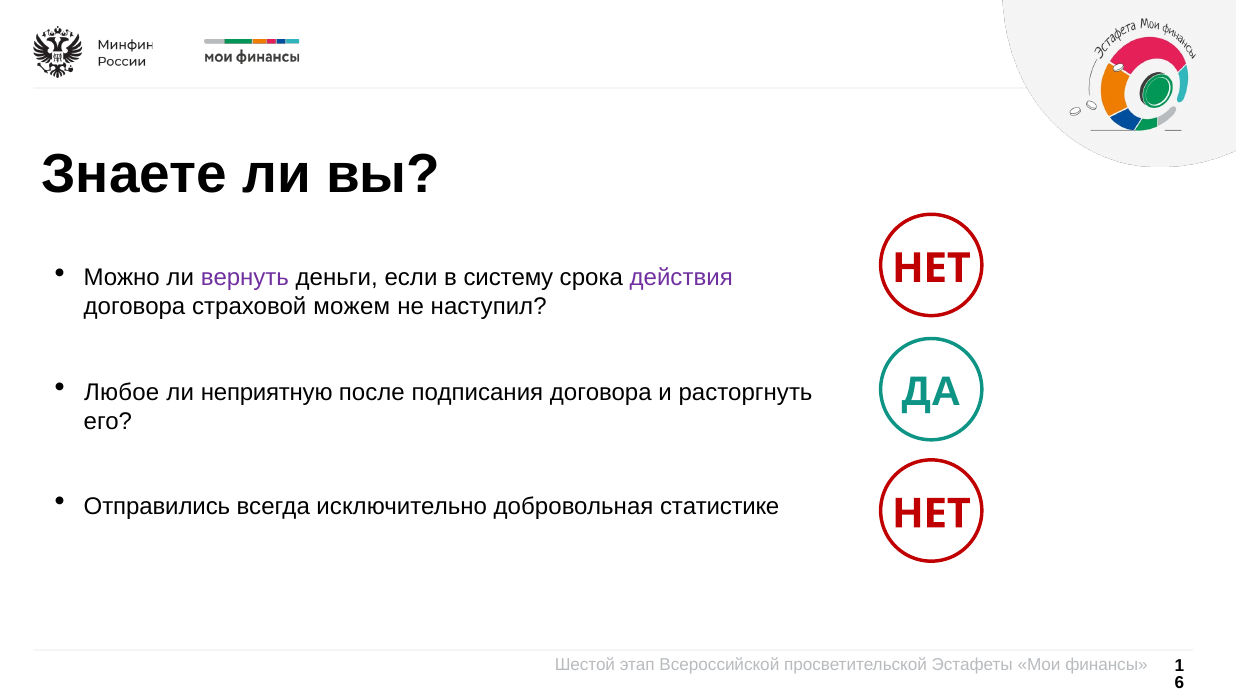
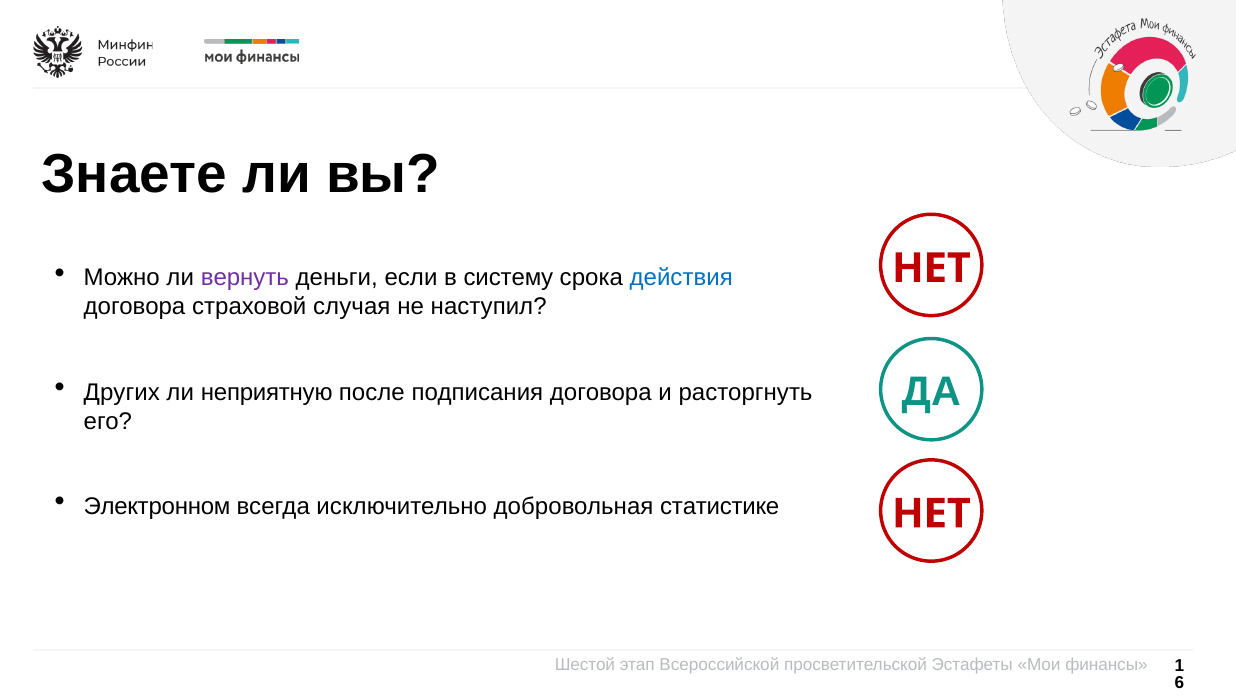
действия colour: purple -> blue (681, 278)
можем: можем -> случая (352, 307)
Любое: Любое -> Других (122, 392)
Отправились: Отправились -> Электронном (157, 506)
